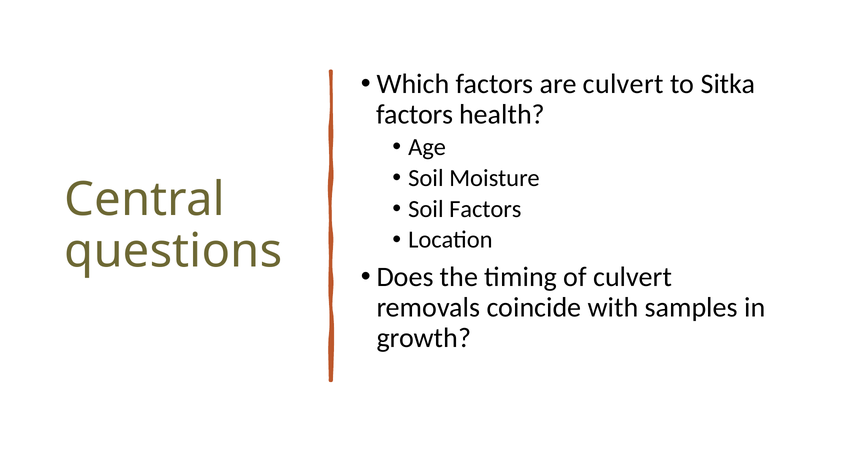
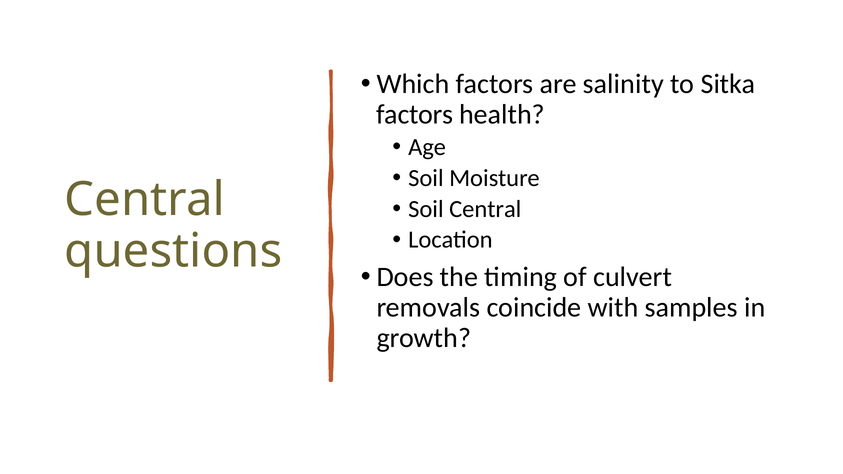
are culvert: culvert -> salinity (623, 84)
Soil Factors: Factors -> Central (485, 209)
